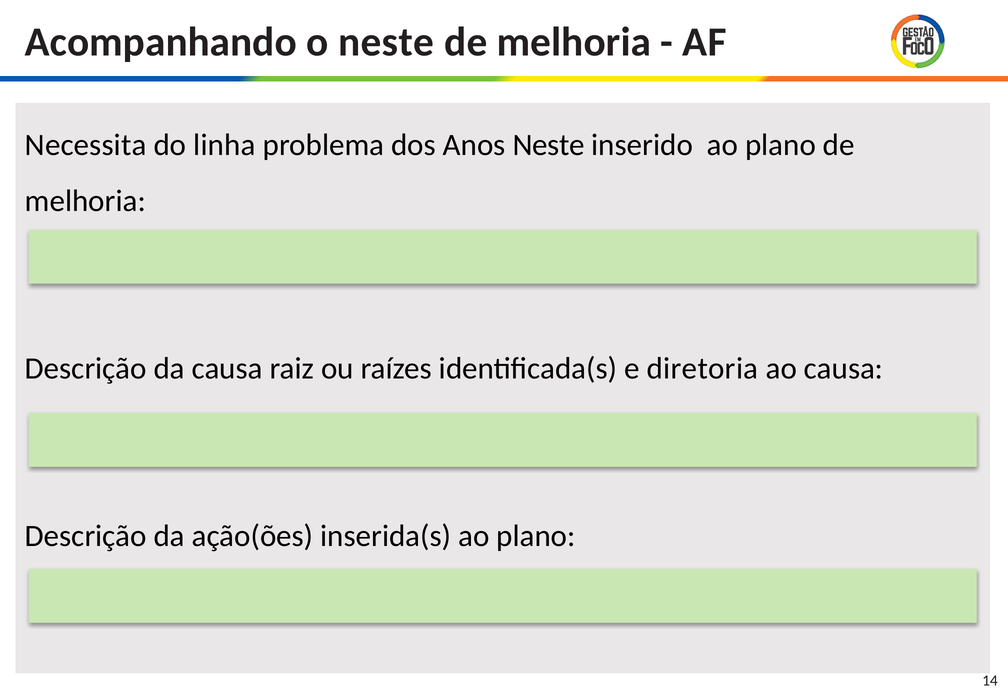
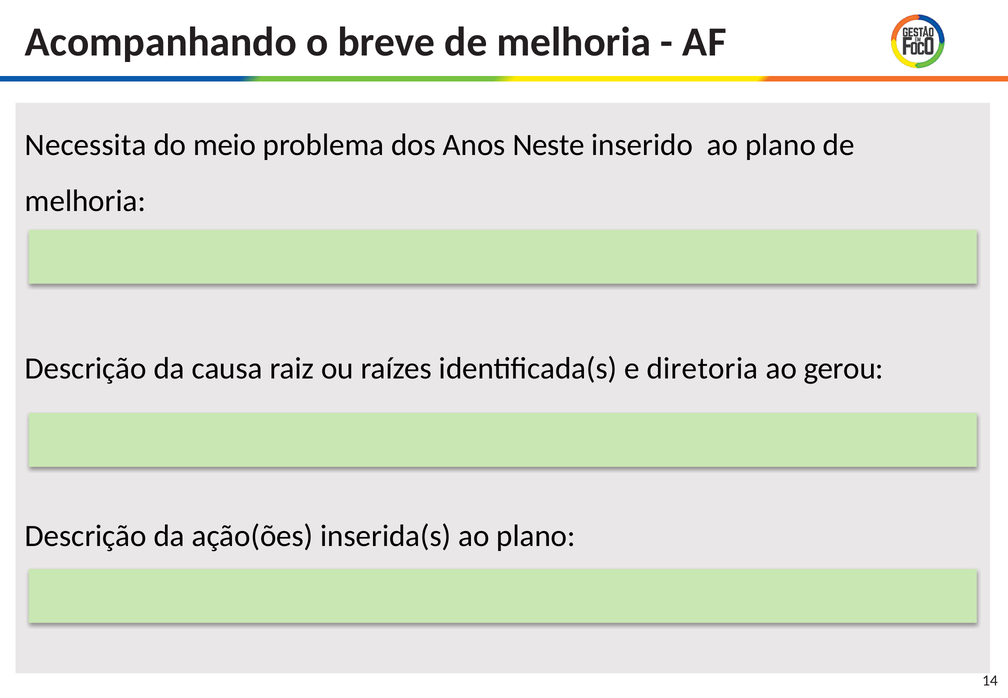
o neste: neste -> breve (386, 42)
linha: linha -> meio (225, 145)
ao causa: causa -> gerou (844, 368)
